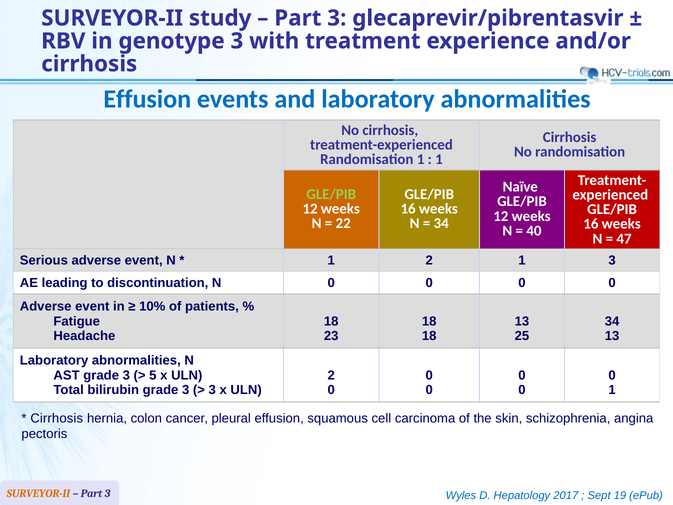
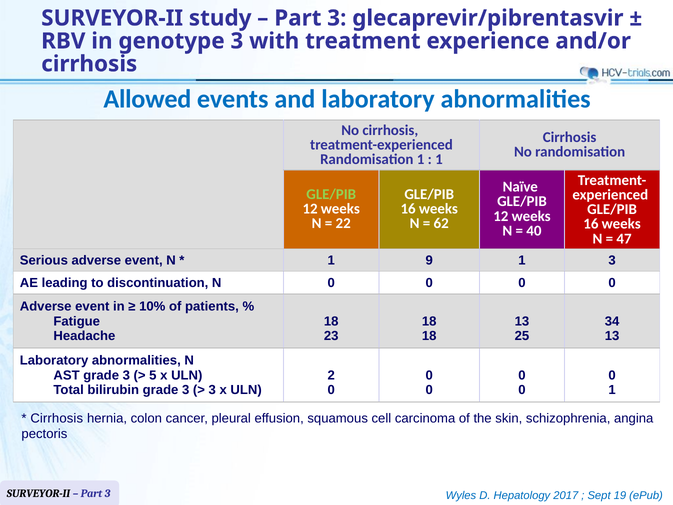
Effusion: Effusion -> Allowed (147, 99)
34: 34 -> 62 (441, 223)
1 2: 2 -> 9 (429, 260)
SURVEYOR-II colour: orange -> black (38, 494)
